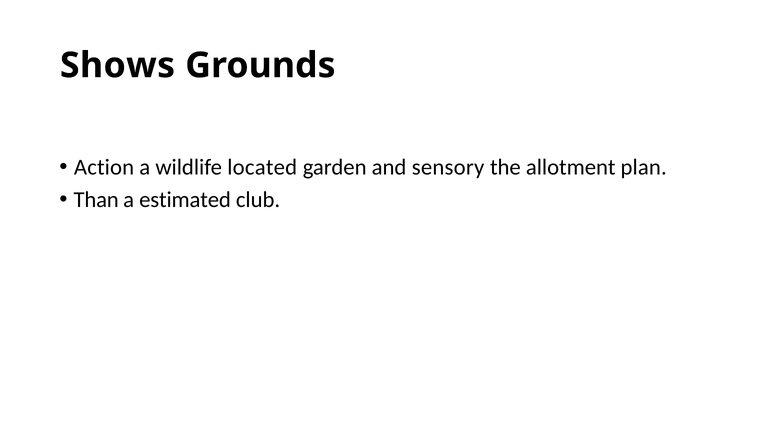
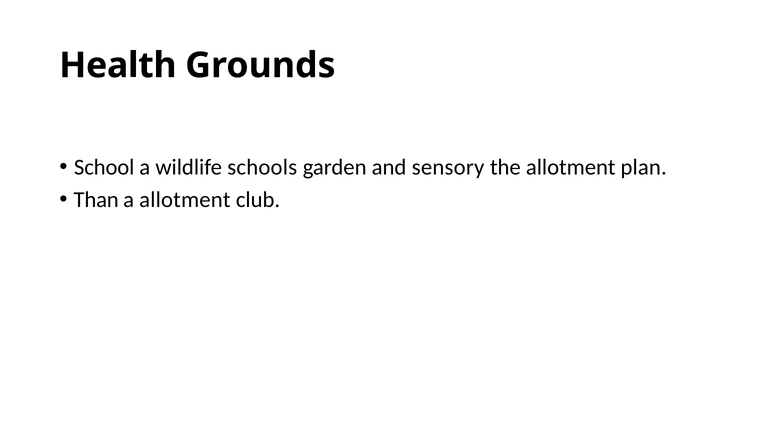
Shows: Shows -> Health (118, 65)
Action: Action -> School (104, 167)
located: located -> schools (262, 167)
a estimated: estimated -> allotment (185, 200)
